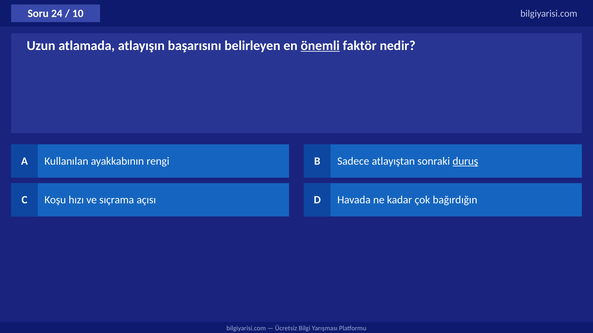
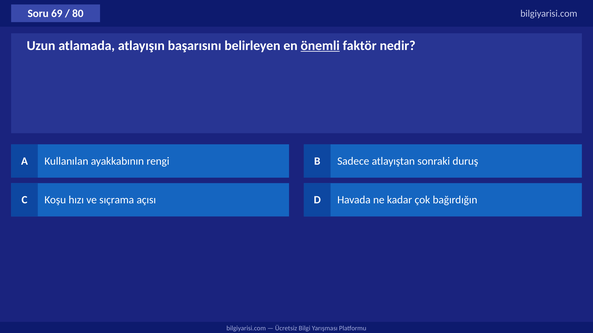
24: 24 -> 69 (57, 14)
10: 10 -> 80 (78, 14)
duruş underline: present -> none (465, 161)
